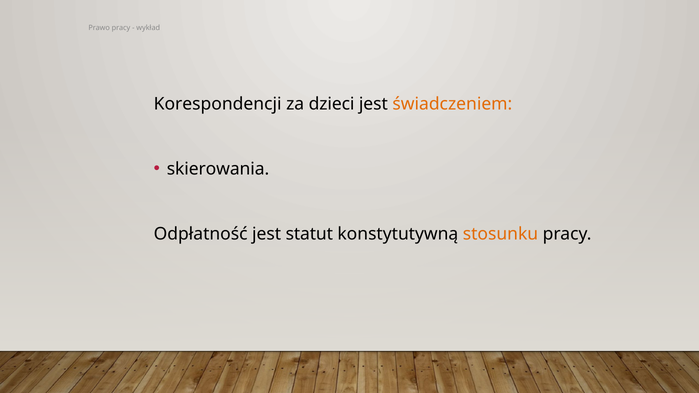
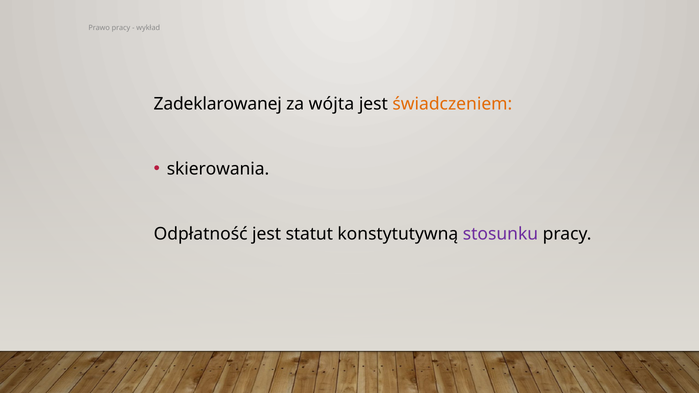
Korespondencji: Korespondencji -> Zadeklarowanej (218, 104)
dzieci: dzieci -> wójta (331, 104)
stosunku colour: orange -> purple (500, 234)
